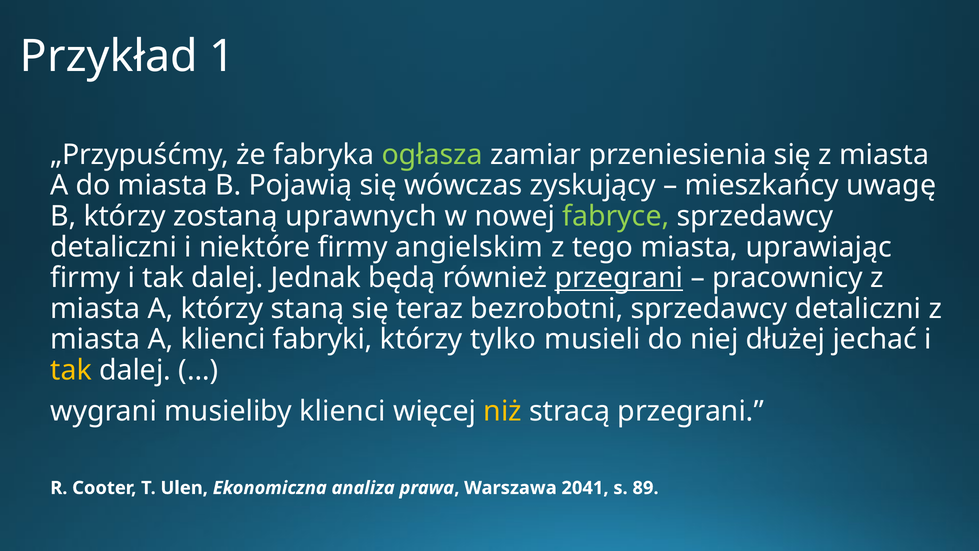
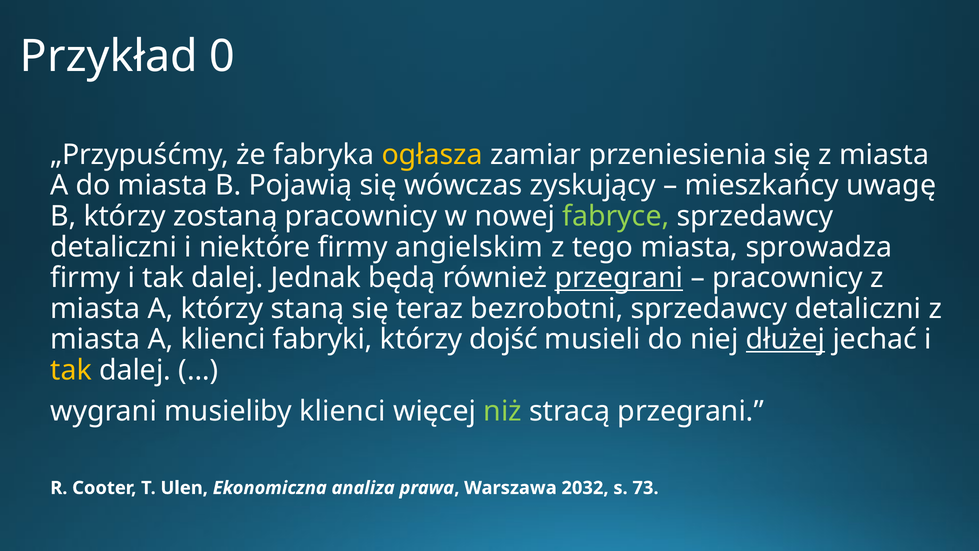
1: 1 -> 0 (222, 56)
ogłasza colour: light green -> yellow (432, 155)
zostaną uprawnych: uprawnych -> pracownicy (361, 216)
uprawiając: uprawiając -> sprowadza (819, 247)
tylko: tylko -> dojść (504, 339)
dłużej underline: none -> present (786, 339)
niż colour: yellow -> light green (503, 411)
2041: 2041 -> 2032 (585, 488)
89: 89 -> 73 (646, 488)
